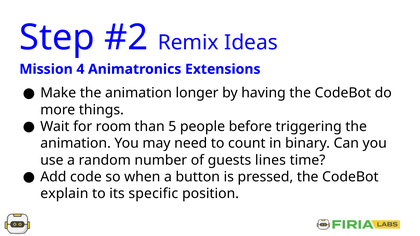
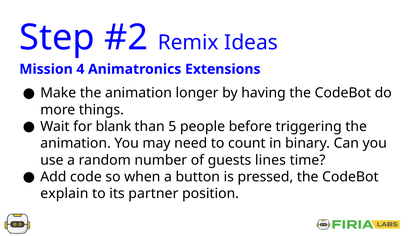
room: room -> blank (113, 127)
specific: specific -> partner (153, 194)
